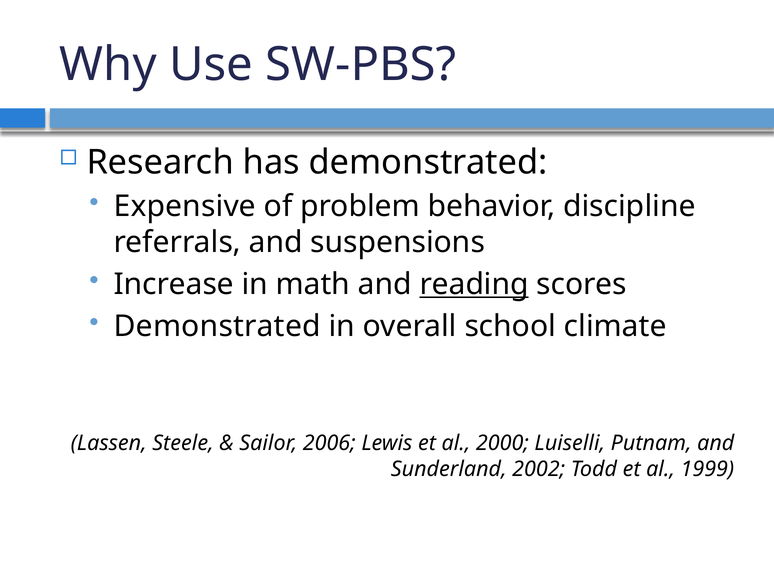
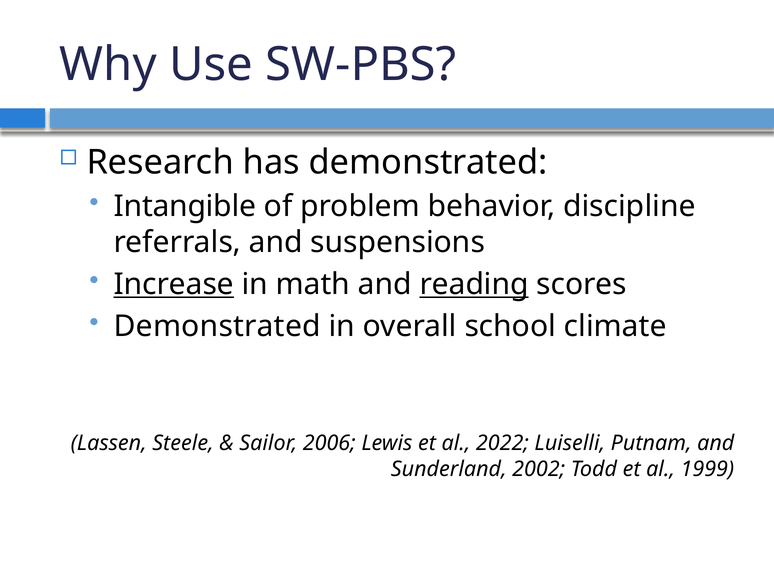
Expensive: Expensive -> Intangible (185, 207)
Increase underline: none -> present (174, 285)
2000: 2000 -> 2022 (502, 444)
